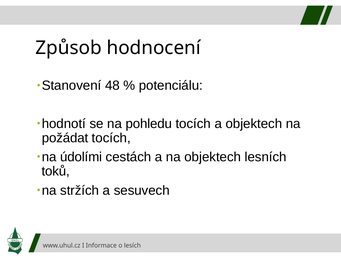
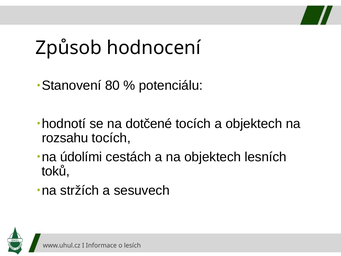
48: 48 -> 80 (112, 85)
pohledu: pohledu -> dotčené (149, 124)
požádat: požádat -> rozsahu (65, 138)
